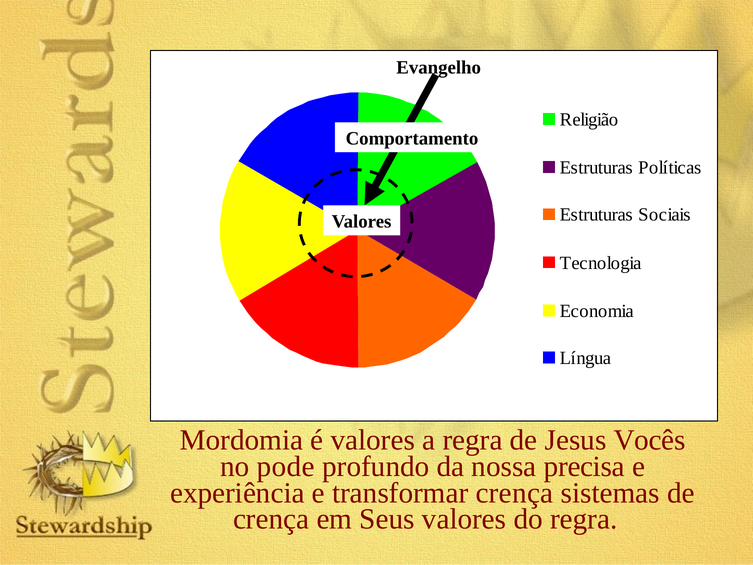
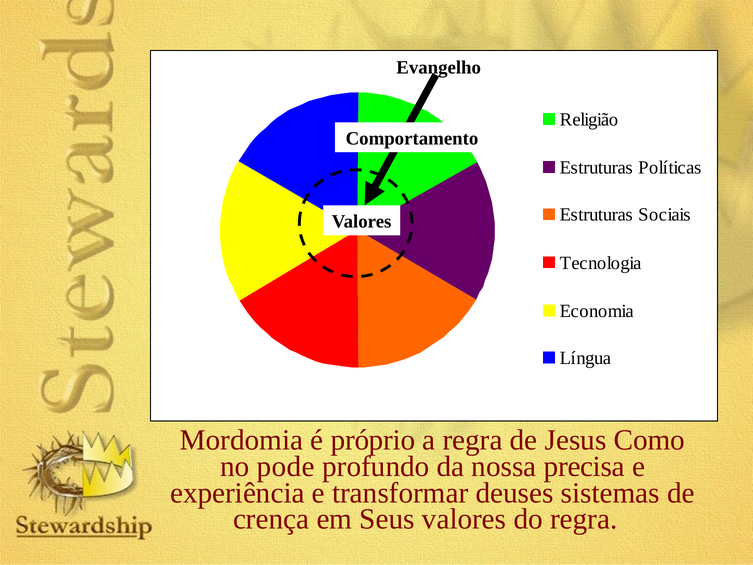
é valores: valores -> próprio (373, 440)
Vocês: Vocês -> Como (649, 440)
transformar crença: crença -> deuses (515, 493)
